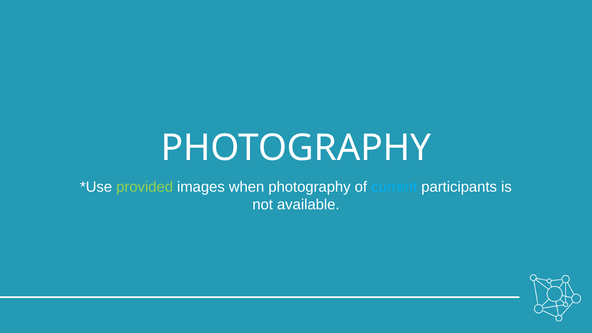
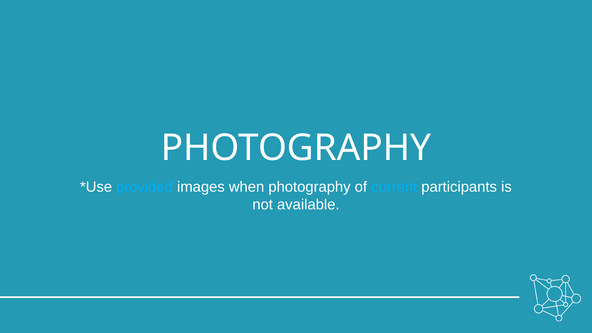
provided colour: light green -> light blue (145, 187)
